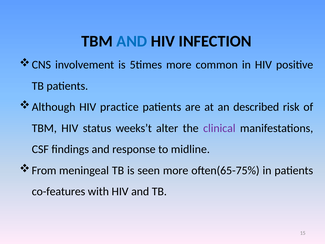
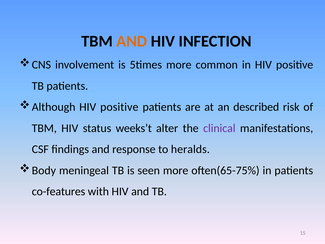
AND colour: blue -> orange (132, 41)
Although HIV practice: practice -> positive (119, 107)
midline: midline -> heralds (190, 149)
From: From -> Body (44, 170)
